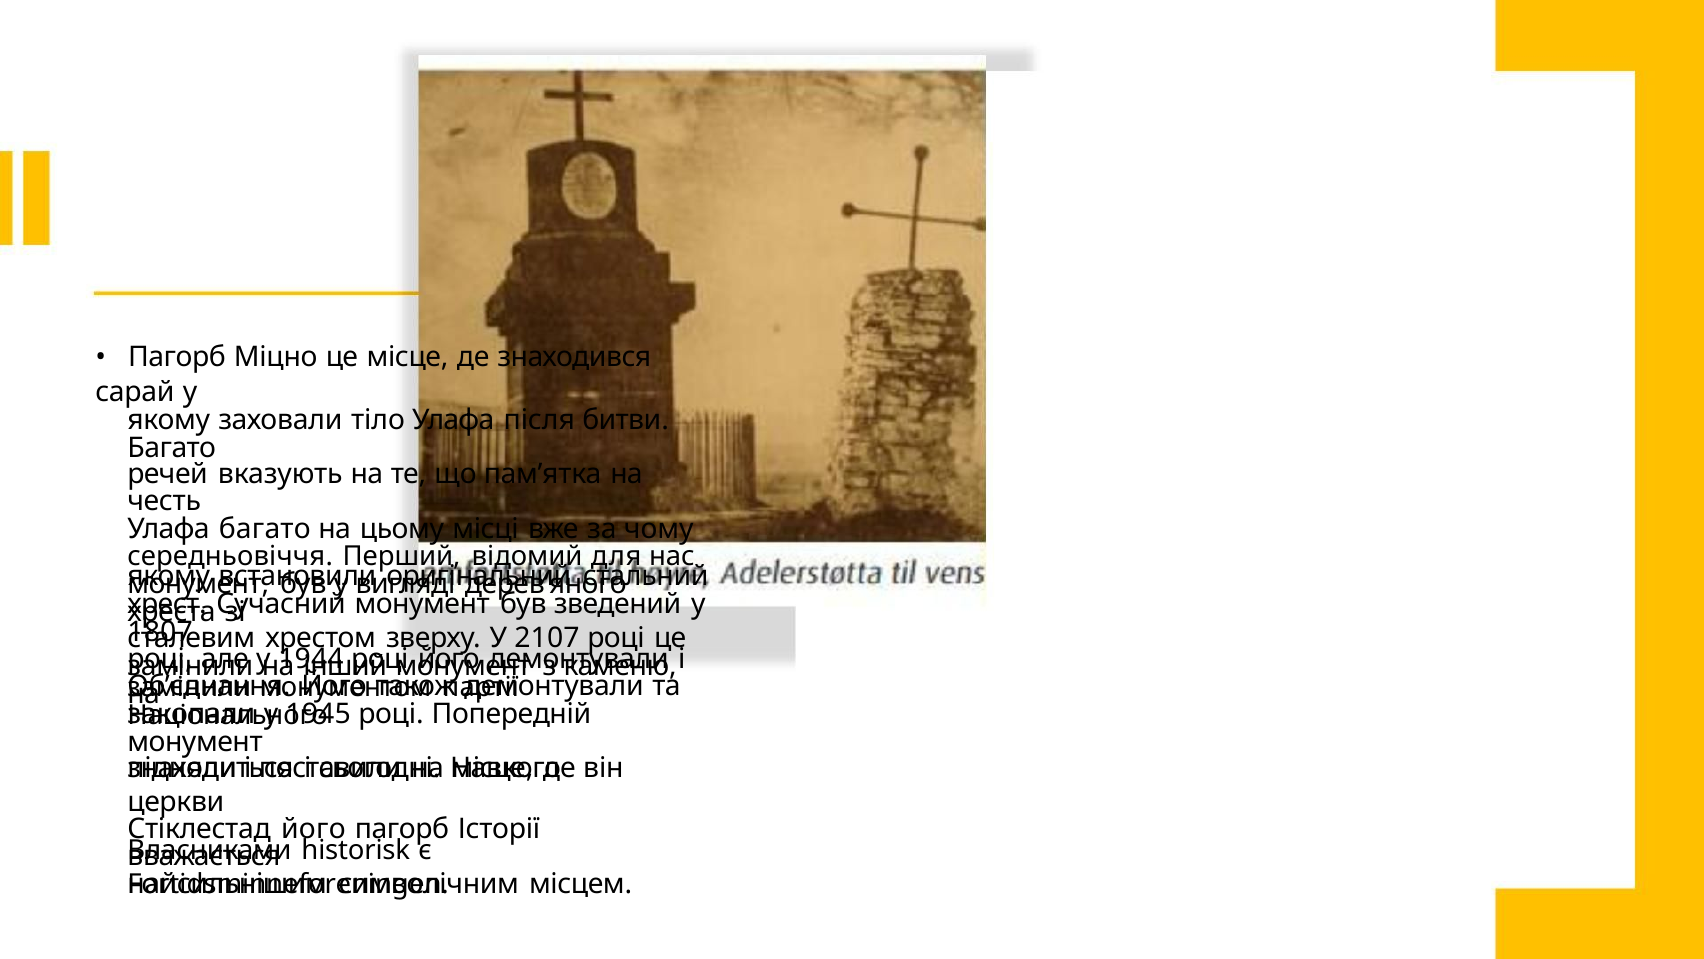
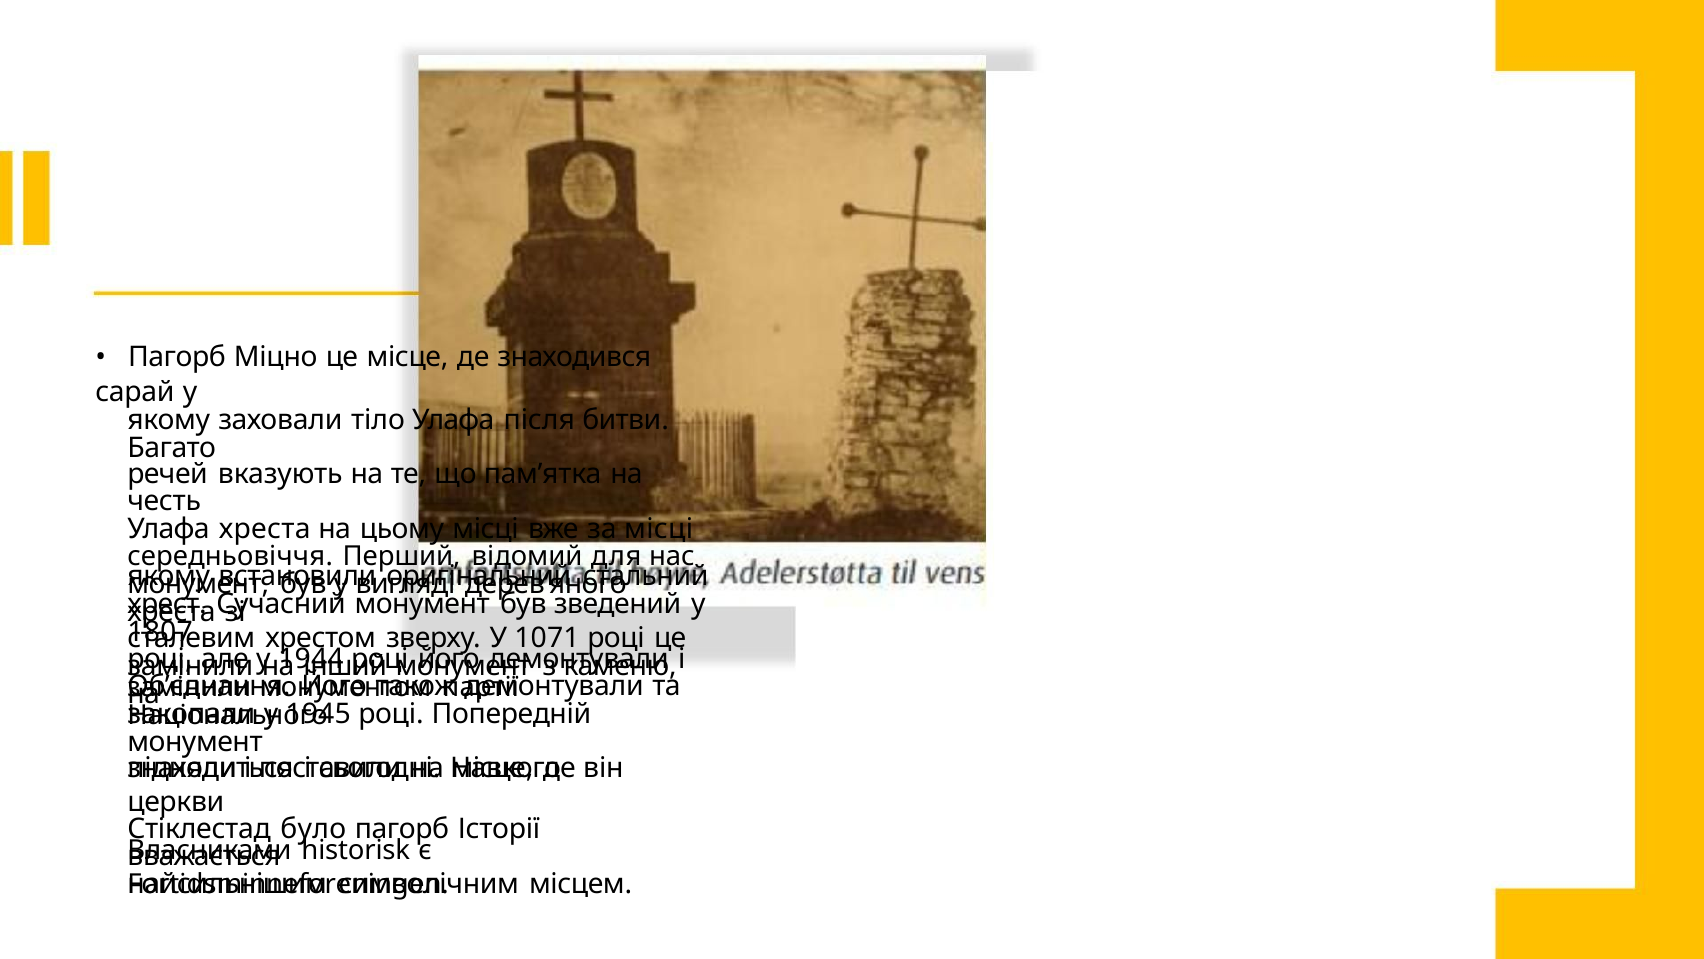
Улафа багато: багато -> хреста (265, 529)
за чому: чому -> місці (659, 529)
2107: 2107 -> 1071 (547, 638)
Стіклестад його: його -> було (313, 829)
